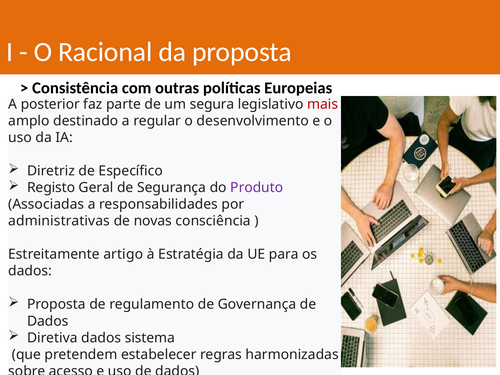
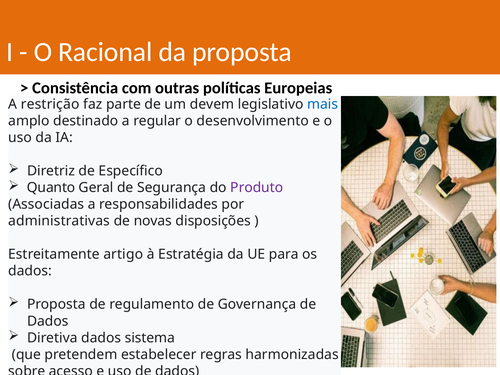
posterior: posterior -> restrição (50, 104)
segura: segura -> devem (212, 104)
mais colour: red -> blue (323, 104)
Registo: Registo -> Quanto (51, 188)
consciência: consciência -> disposições (213, 221)
